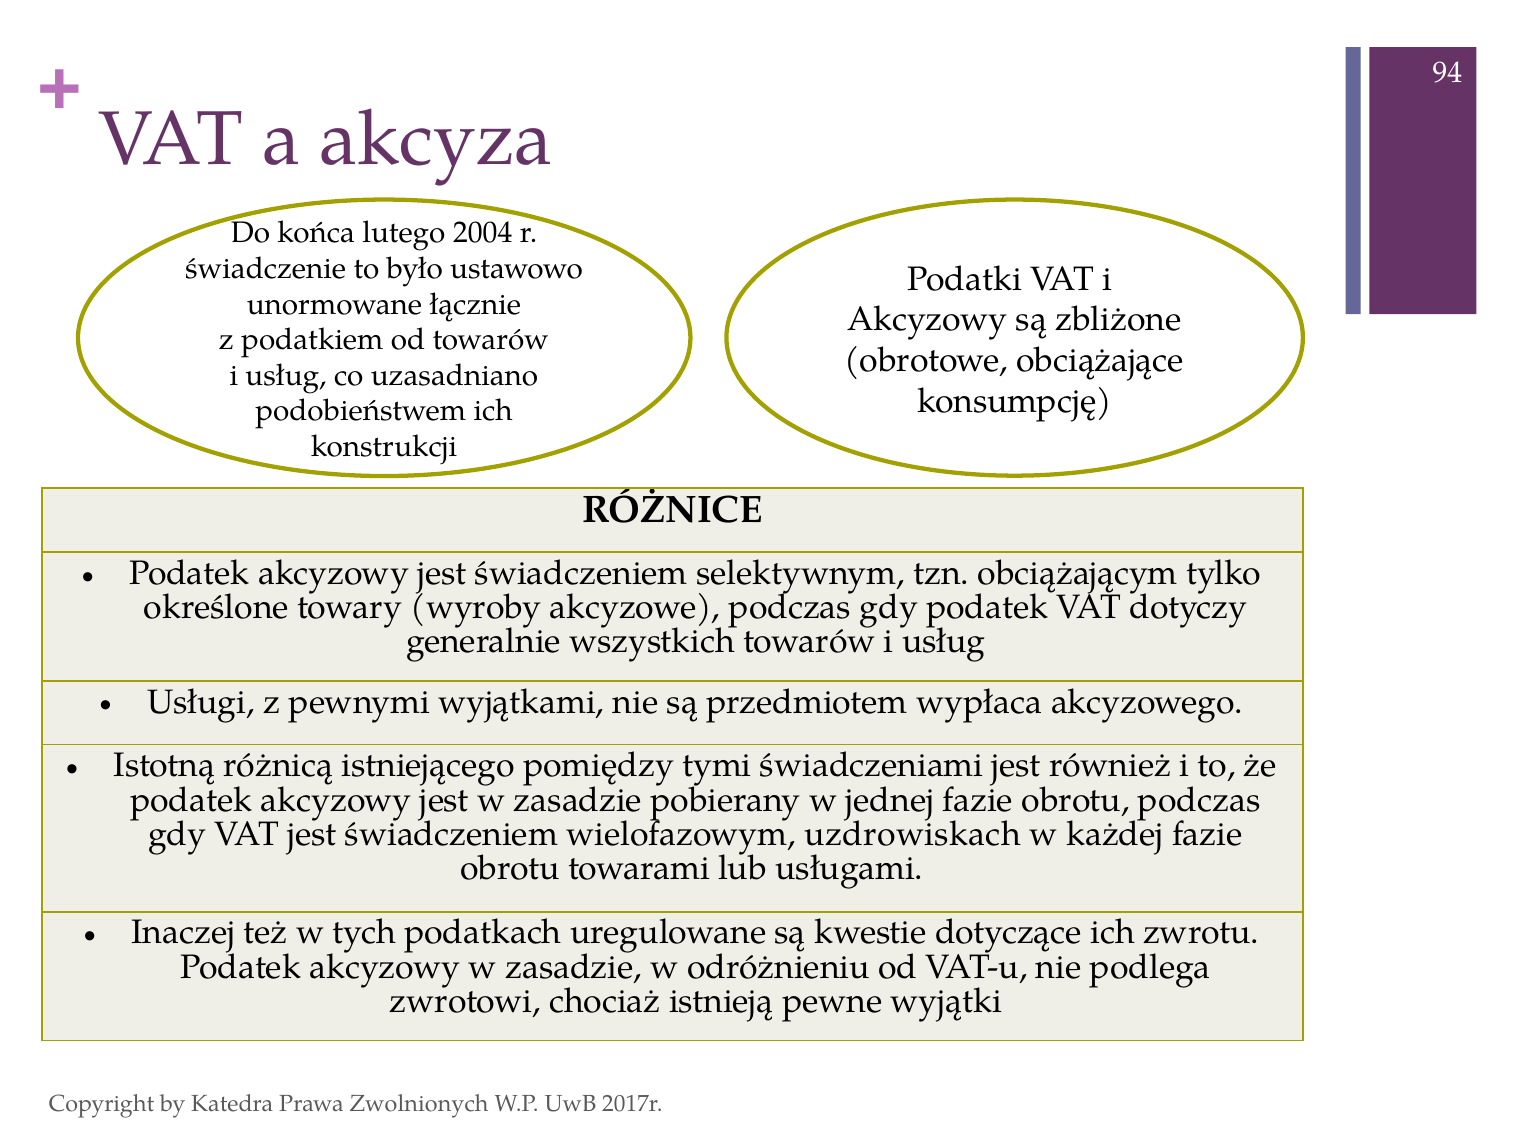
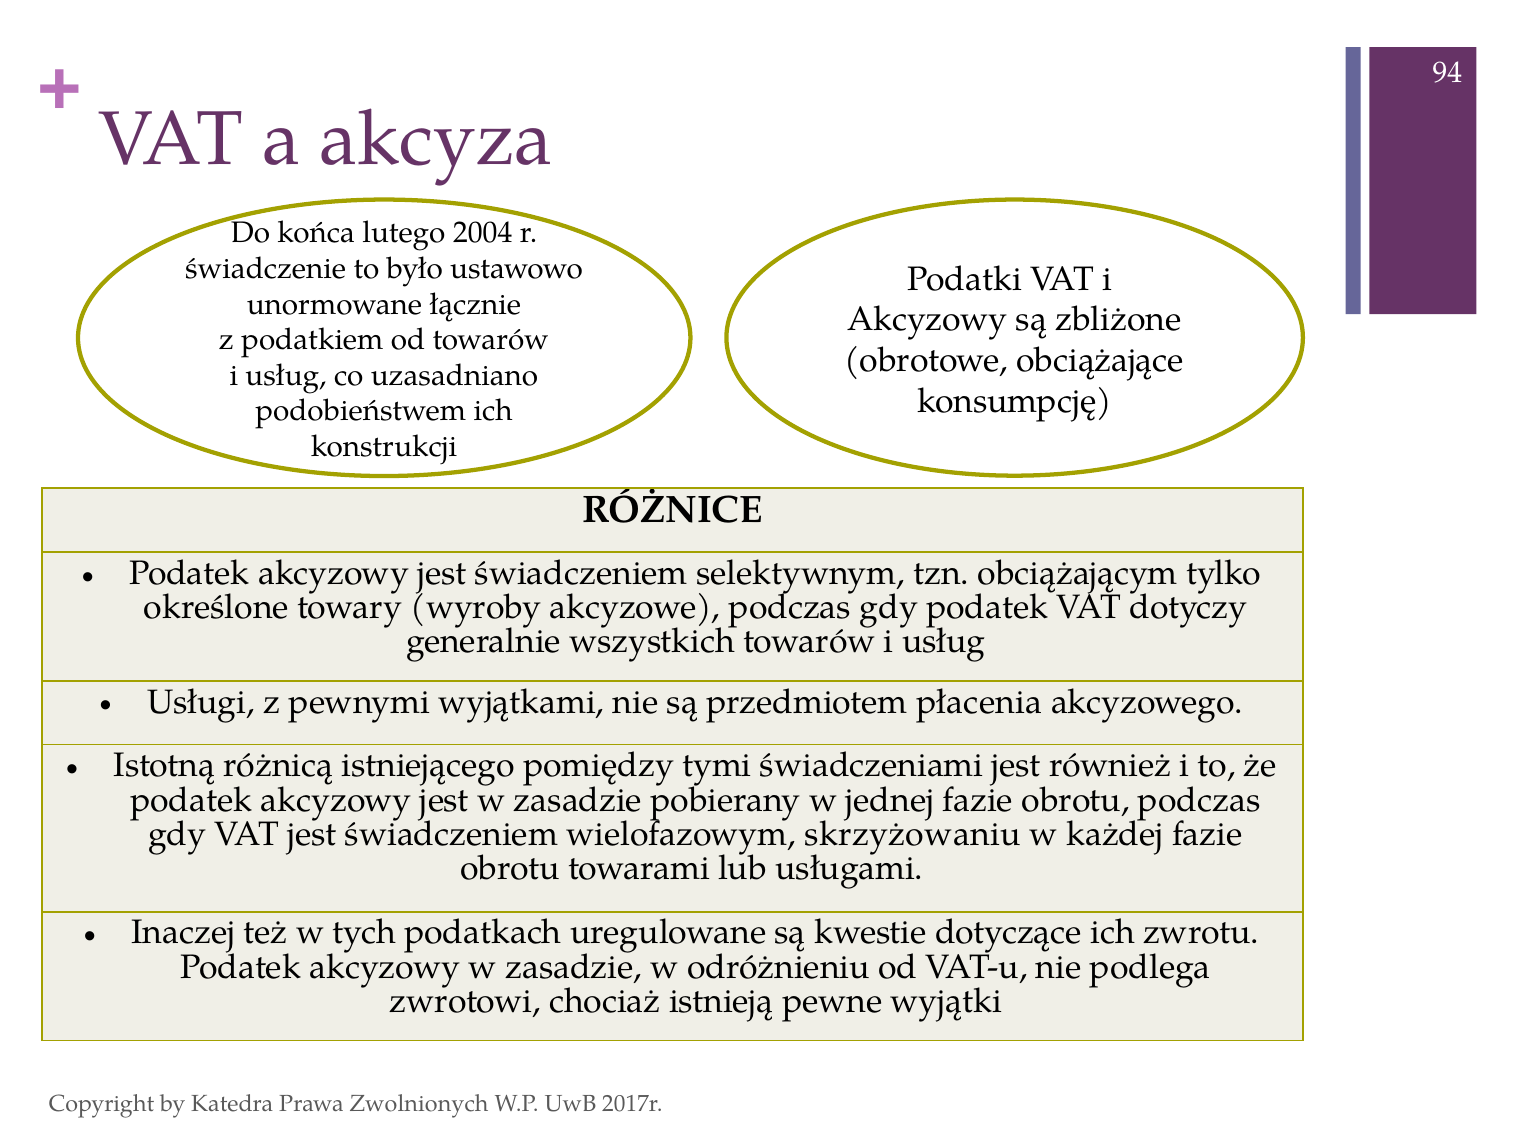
wypłaca: wypłaca -> płacenia (979, 702)
uzdrowiskach: uzdrowiskach -> skrzyżowaniu (913, 834)
